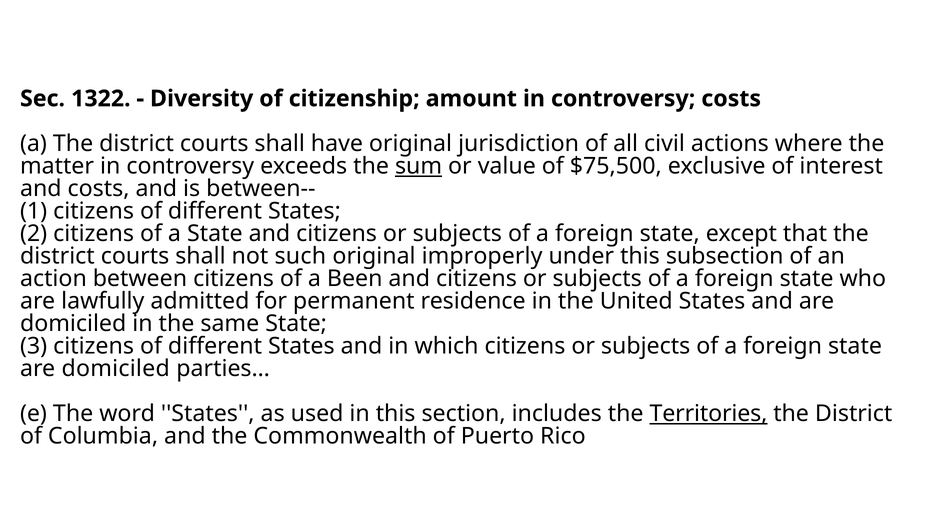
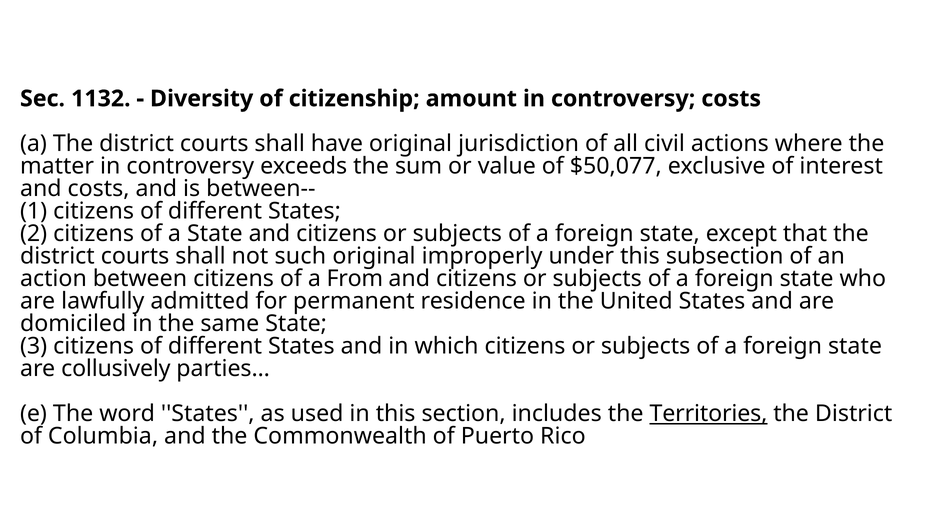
1322: 1322 -> 1132 (101, 99)
sum underline: present -> none (419, 166)
$75,500: $75,500 -> $50,077 (616, 166)
Been: Been -> From (355, 279)
domiciled: domiciled -> collusively (116, 369)
